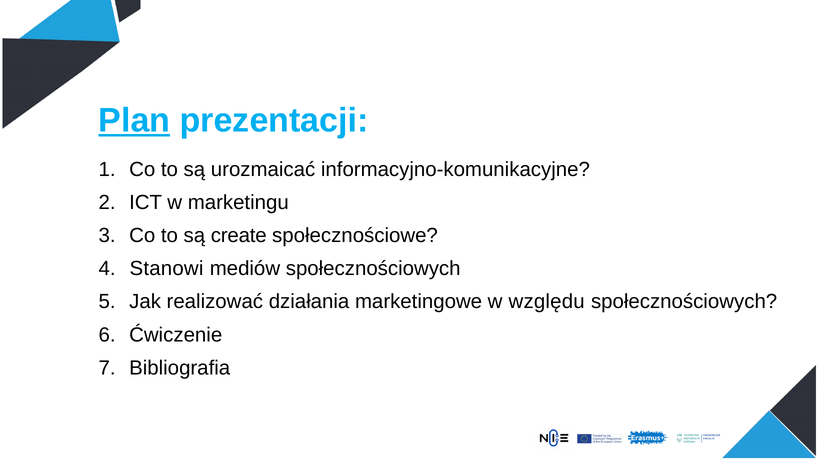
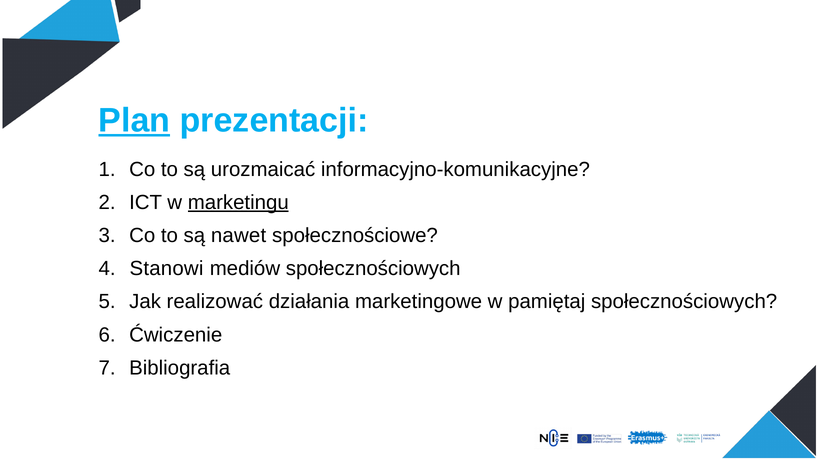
marketingu underline: none -> present (238, 202)
create: create -> nawet (239, 235)
względu: względu -> pamiętaj (547, 301)
